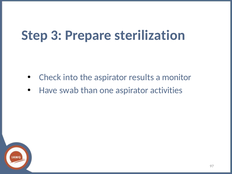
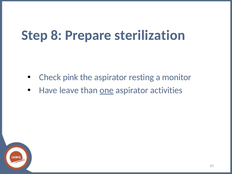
3: 3 -> 8 (56, 35)
into: into -> pink (71, 77)
results: results -> resting (141, 77)
swab: swab -> leave (69, 90)
one underline: none -> present (107, 90)
